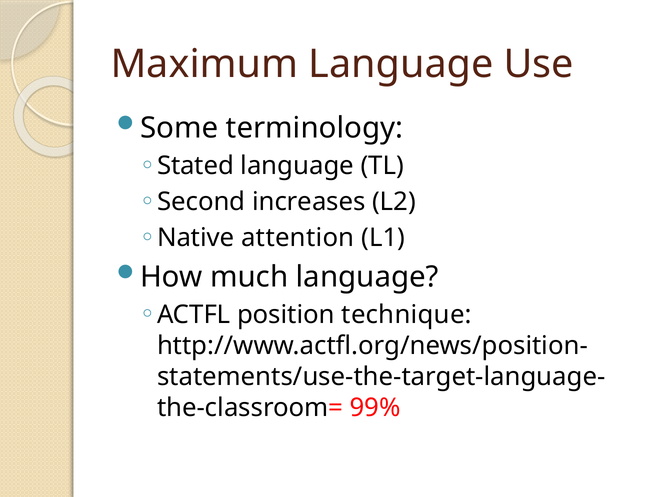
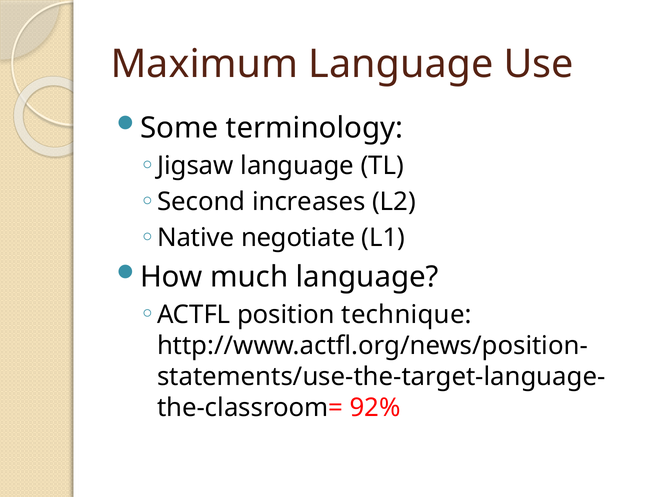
Stated: Stated -> Jigsaw (195, 166)
attention: attention -> negotiate (298, 238)
99%: 99% -> 92% (375, 408)
